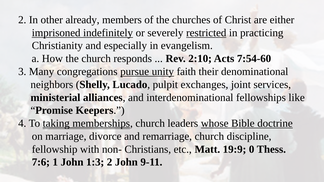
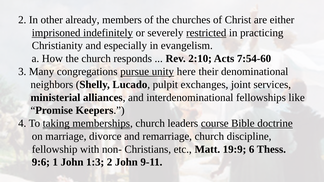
faith: faith -> here (186, 72)
whose: whose -> course (215, 124)
0: 0 -> 6 (252, 149)
7:6: 7:6 -> 9:6 (41, 162)
